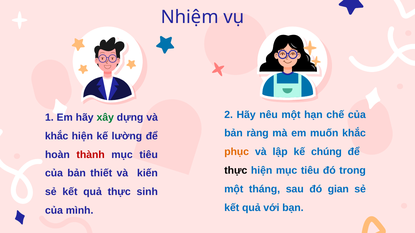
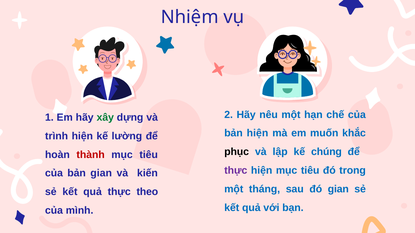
bản ràng: ràng -> hiện (257, 133)
khắc: khắc -> trình (57, 136)
phục colour: orange -> black (237, 152)
thực colour: black -> purple (236, 171)
bản thiết: thiết -> gian (101, 174)
sinh: sinh -> theo (147, 192)
